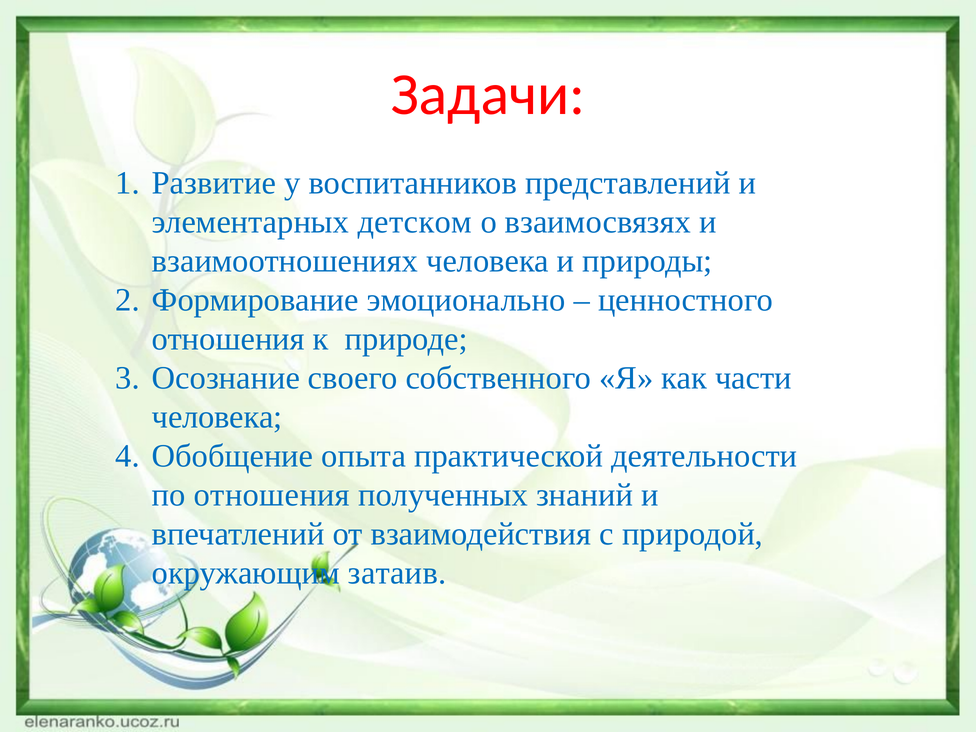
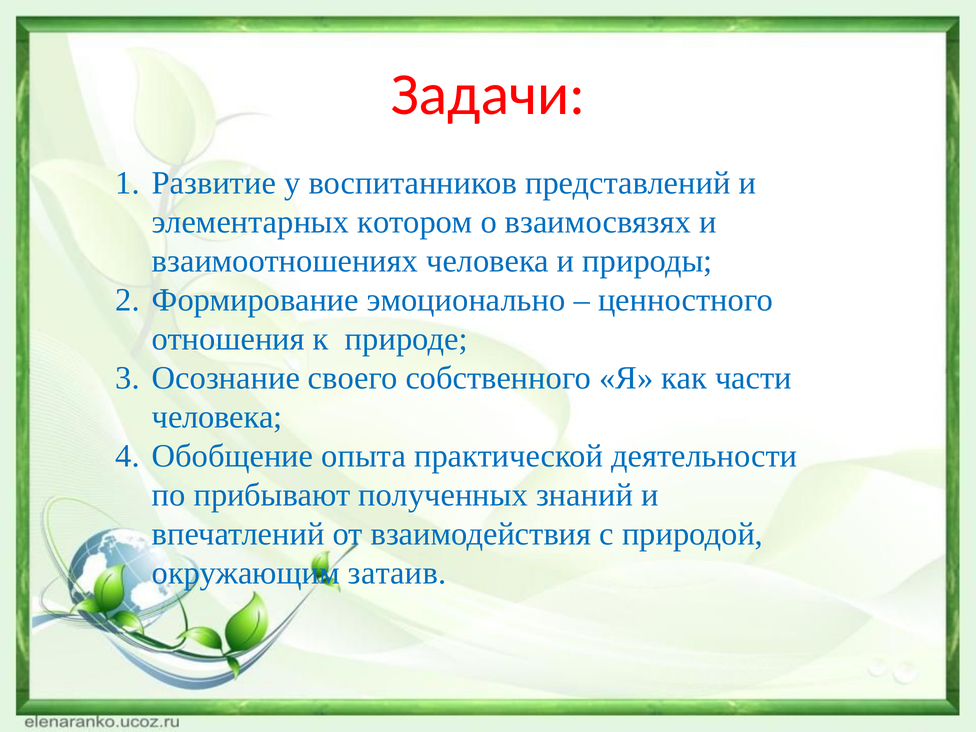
детском: детском -> котором (415, 222)
по отношения: отношения -> прибывают (272, 495)
